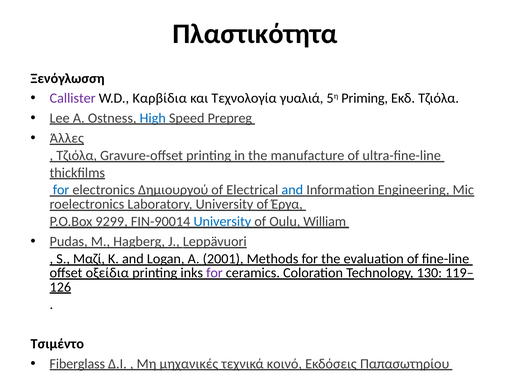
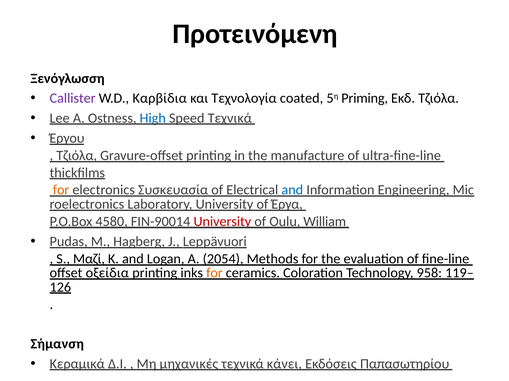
Πλαστικότητα: Πλαστικότητα -> Προτεινόμενη (255, 34)
γυαλιά: γυαλιά -> coated (302, 98)
Speed Prepreg: Prepreg -> Τεχνικά (230, 118)
Άλλες: Άλλες -> Έργου (67, 138)
for colour: blue -> orange (61, 190)
Δημιουργού: Δημιουργού -> Συσκευασία (173, 190)
9299: 9299 -> 4580 (112, 222)
University colour: blue -> red (222, 222)
2001: 2001 -> 2054 (223, 259)
for colour: purple -> orange (214, 273)
130: 130 -> 958 (429, 273)
Τσιμέντο: Τσιμέντο -> Σήμανση (57, 345)
Fiberglass: Fiberglass -> Κεραμικά (77, 364)
κοινό: κοινό -> κάνει (284, 364)
